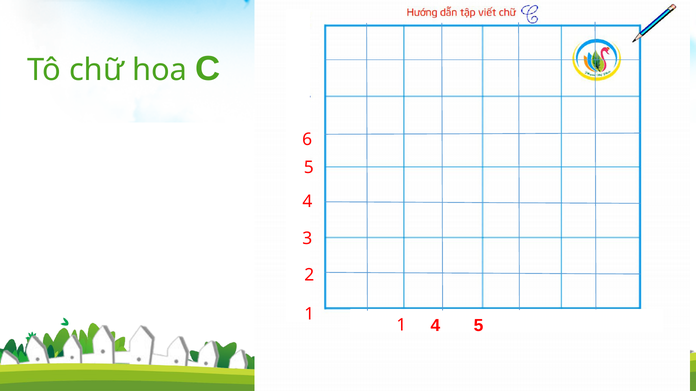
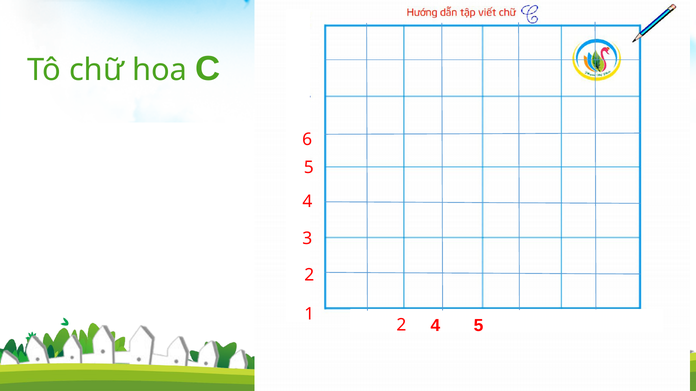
1: 1 -> 2 (401, 325)
